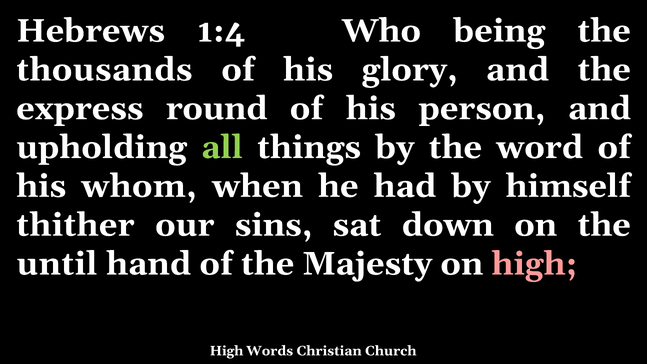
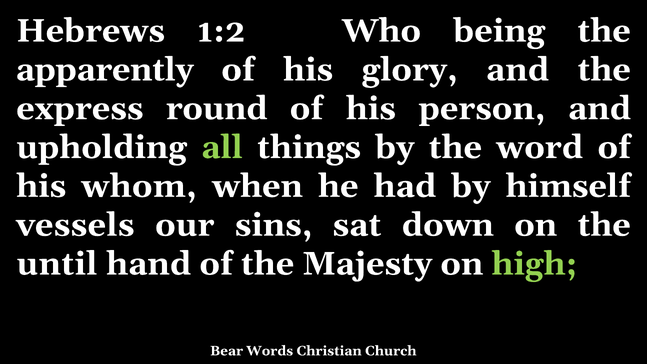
1:4: 1:4 -> 1:2 (221, 31)
thousands: thousands -> apparently (105, 70)
thither: thither -> vessels (75, 225)
high colour: pink -> light green (534, 264)
High: High -> Bear (226, 351)
